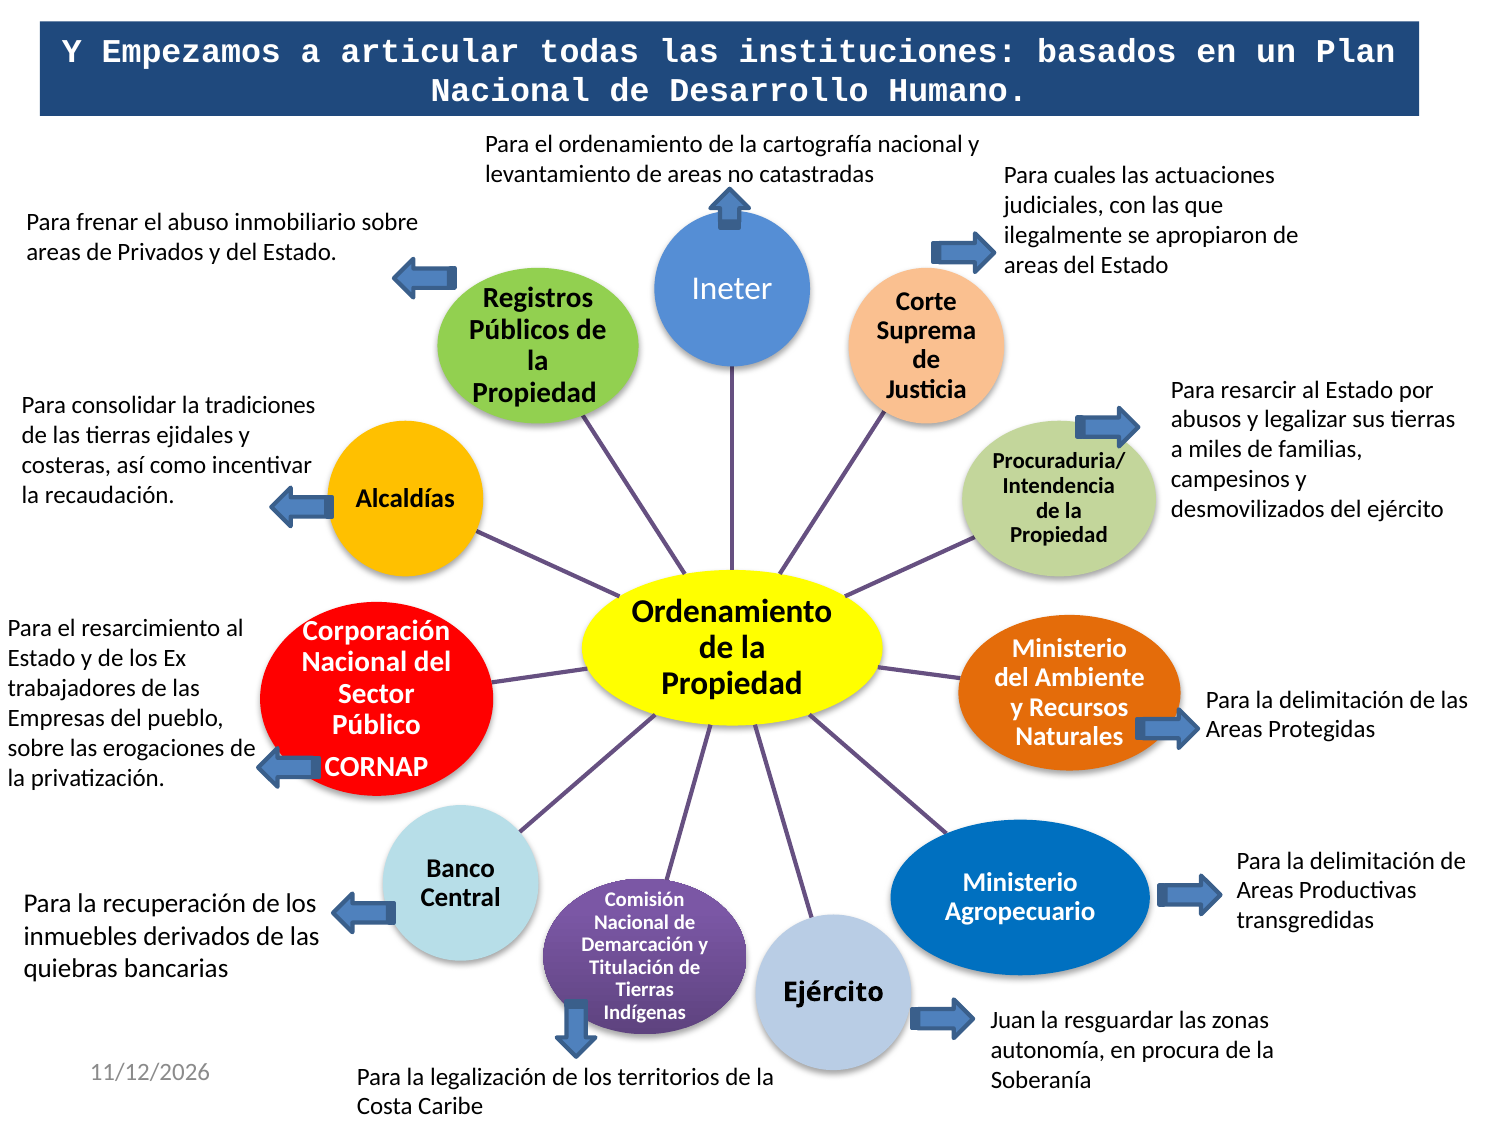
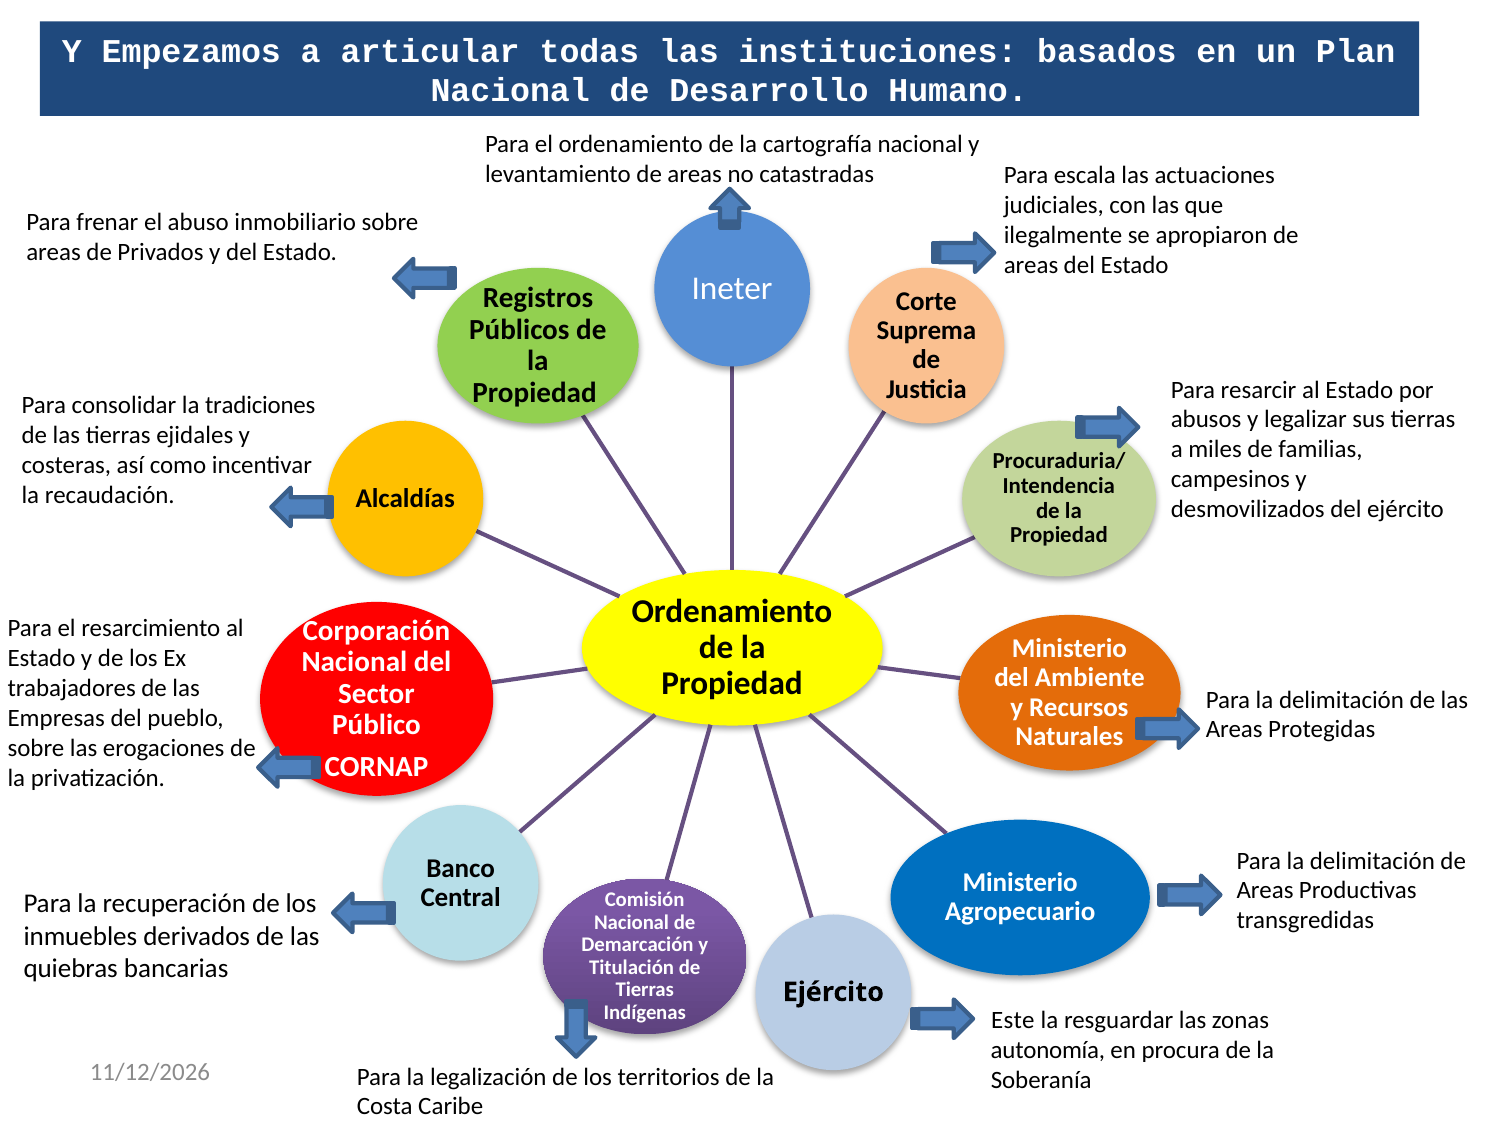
cuales: cuales -> escala (1085, 175)
Juan: Juan -> Este (1013, 1021)
